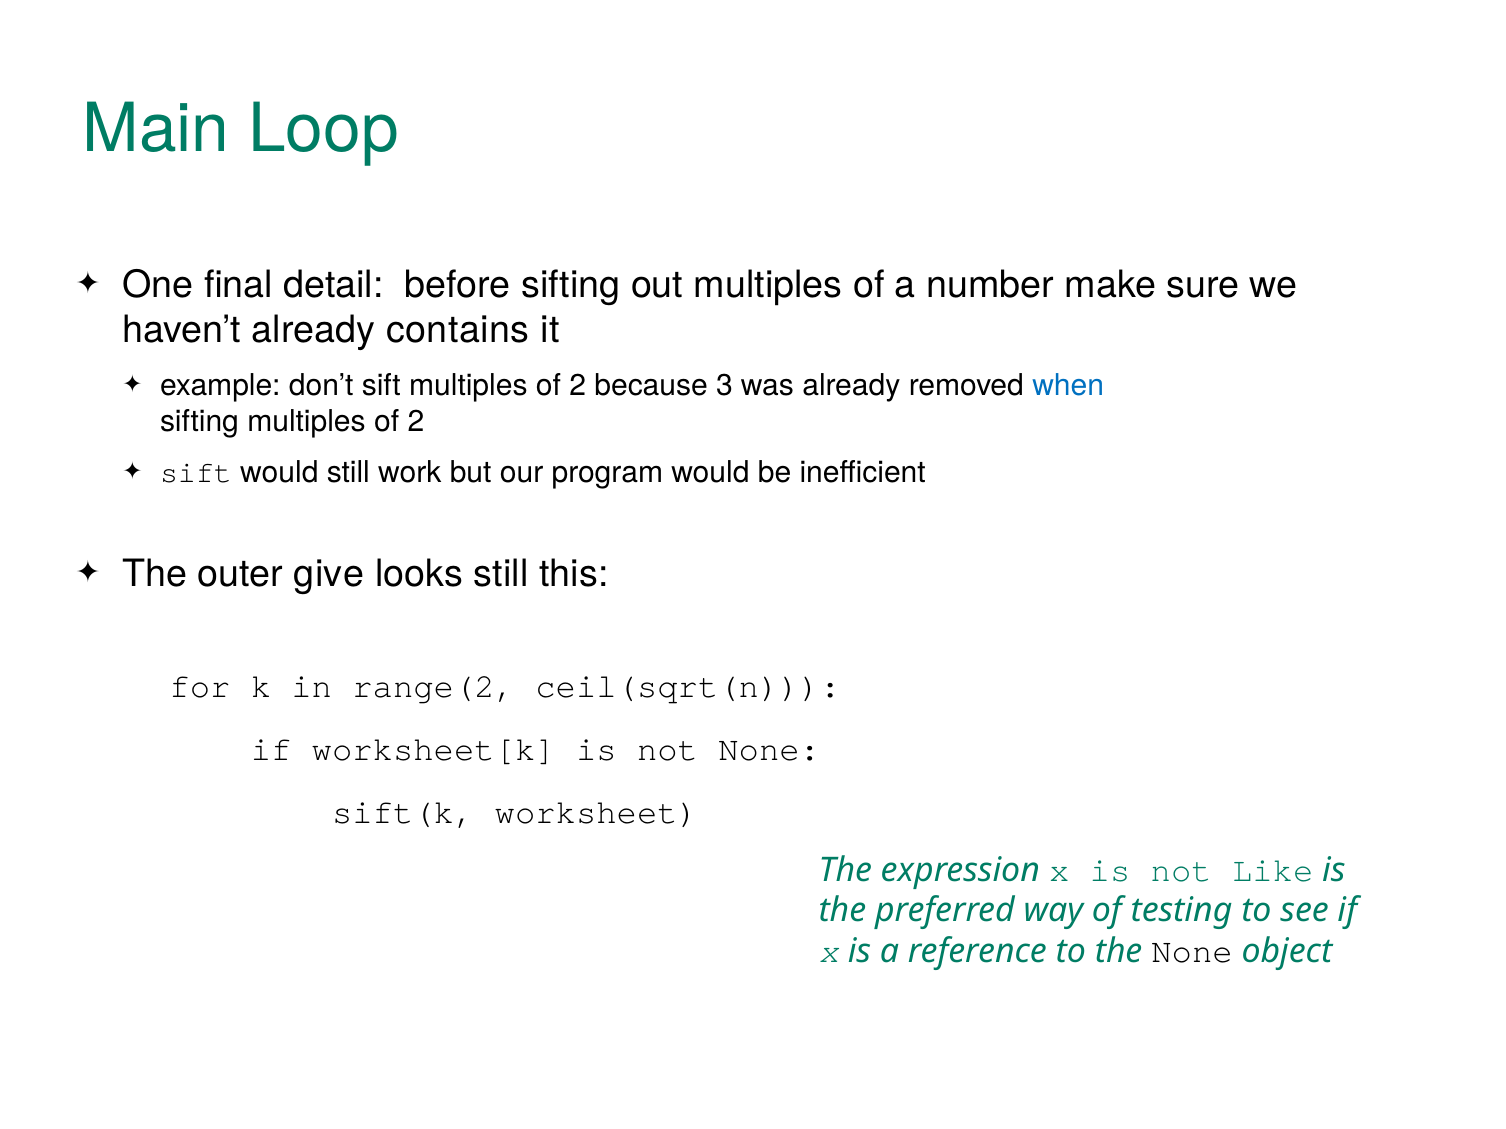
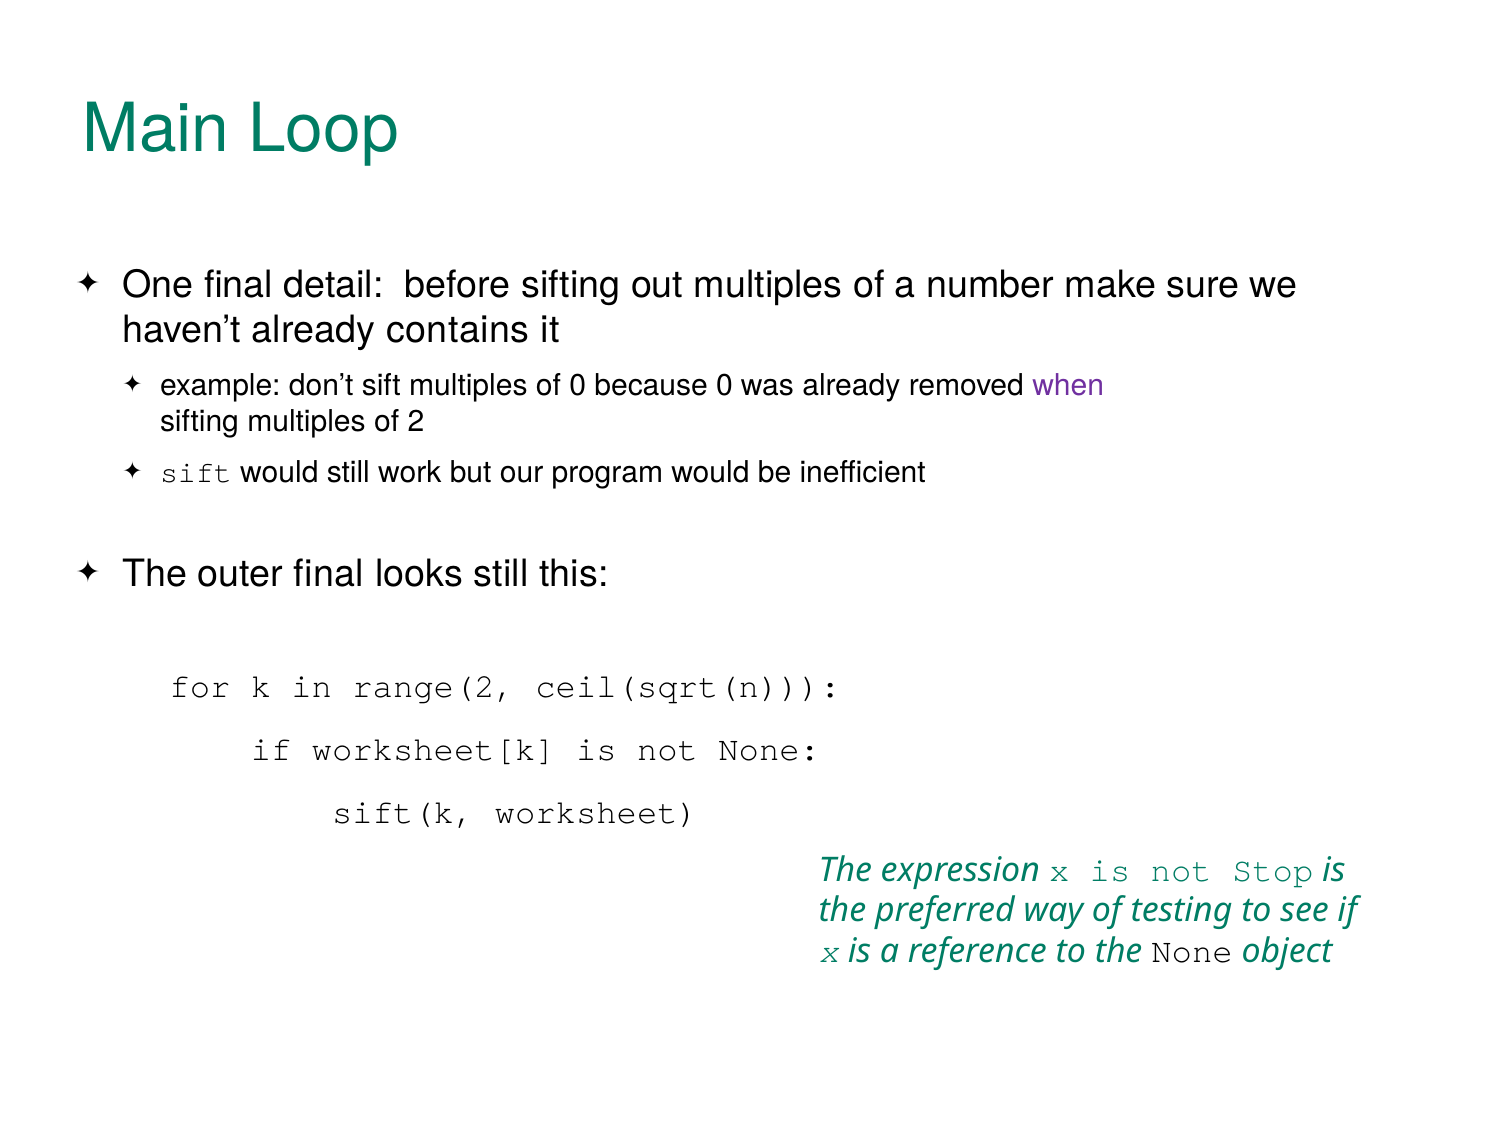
sift multiples of 2: 2 -> 0 (578, 385)
because 3: 3 -> 0 (725, 385)
when colour: blue -> purple (1068, 385)
outer give: give -> final (329, 574)
Like: Like -> Stop (1273, 870)
